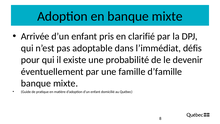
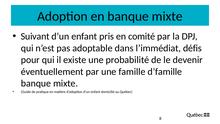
Arrivée: Arrivée -> Suivant (35, 36)
clarifié: clarifié -> comité (142, 36)
